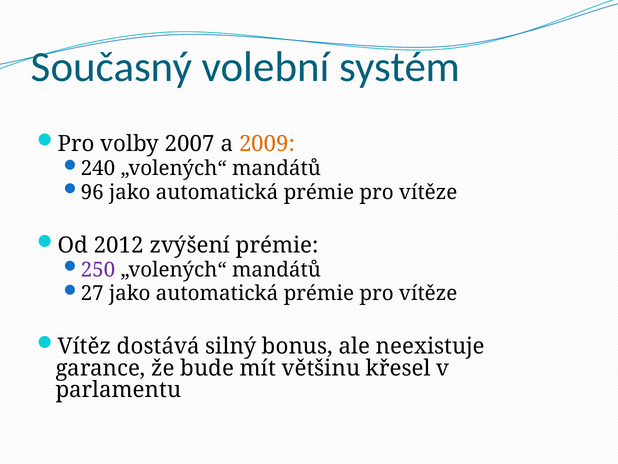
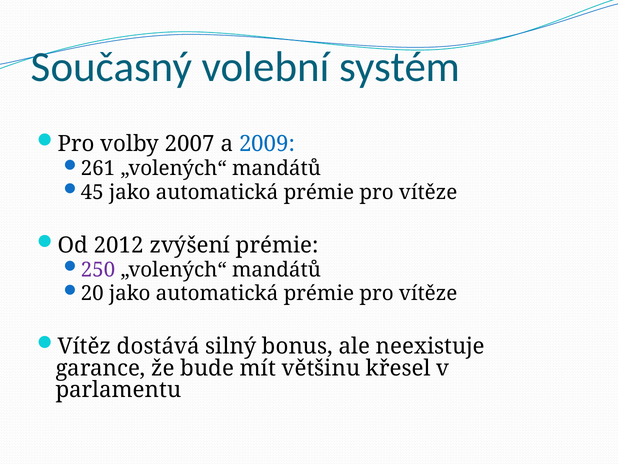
2009 colour: orange -> blue (267, 144)
240: 240 -> 261 (98, 168)
96: 96 -> 45 (92, 192)
27: 27 -> 20 (92, 293)
